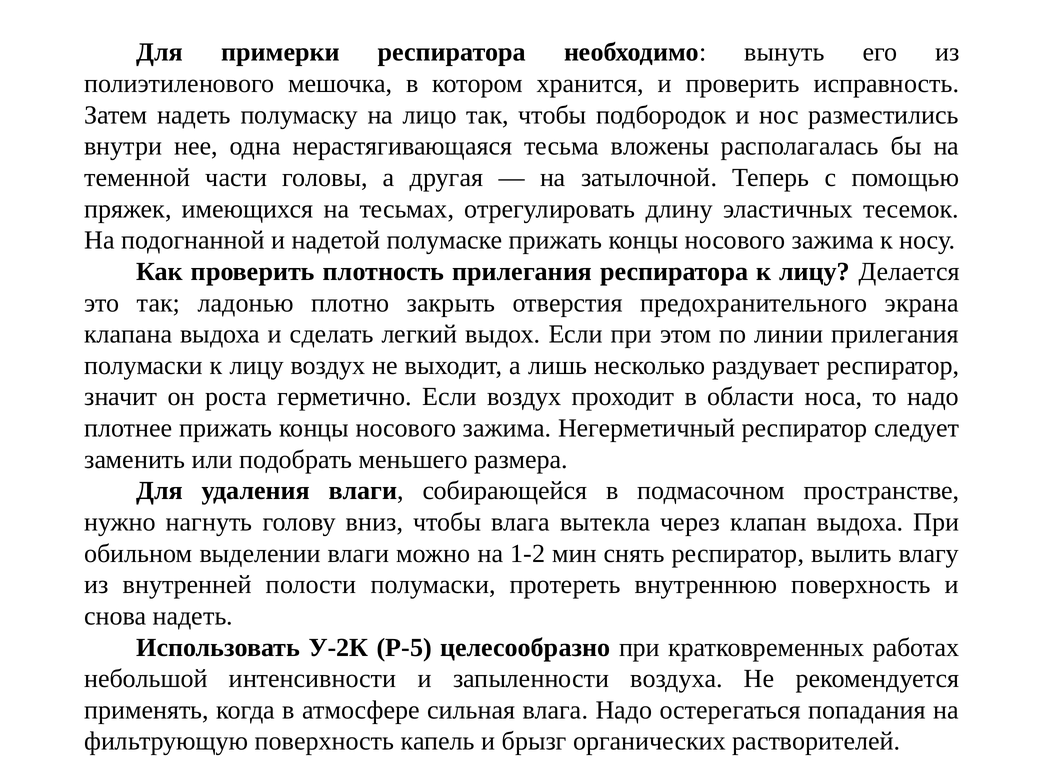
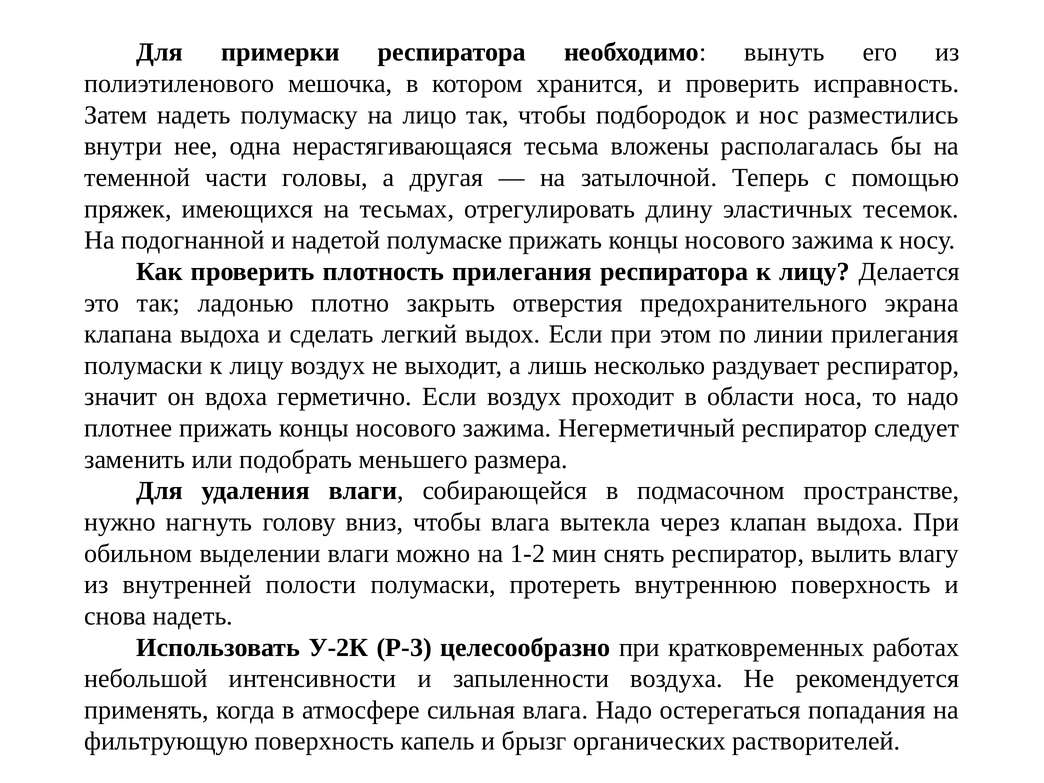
роста: роста -> вдоха (236, 397)
Р-5: Р-5 -> Р-3 (404, 647)
